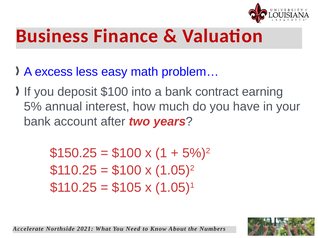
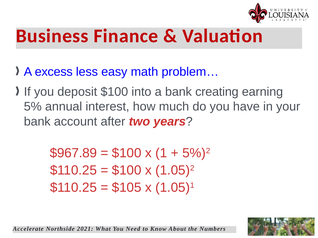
contract: contract -> creating (217, 92)
$150.25: $150.25 -> $967.89 (74, 153)
